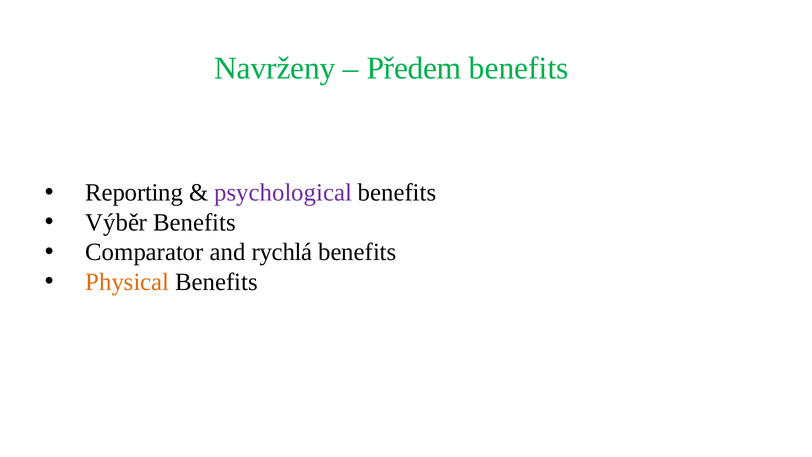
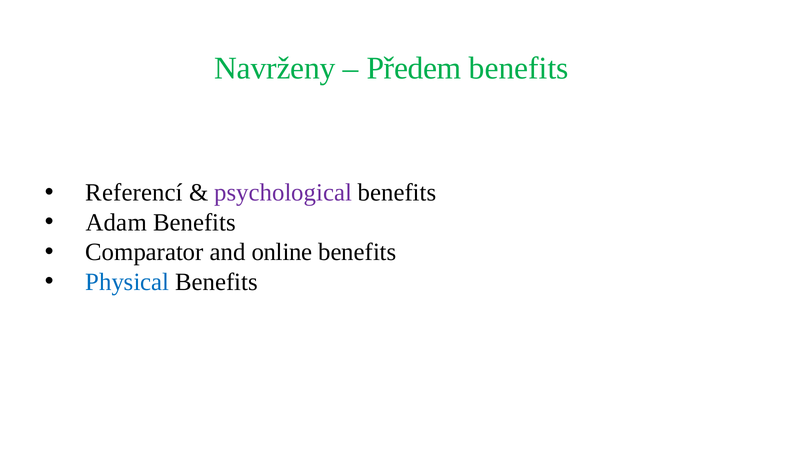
Reporting: Reporting -> Referencí (134, 193)
Výběr: Výběr -> Adam (116, 222)
rychlá: rychlá -> online (282, 252)
Physical colour: orange -> blue (127, 282)
